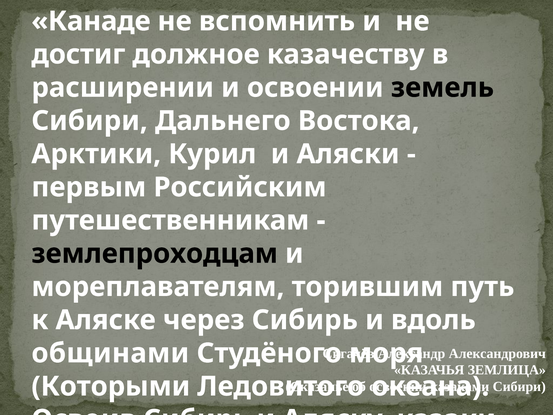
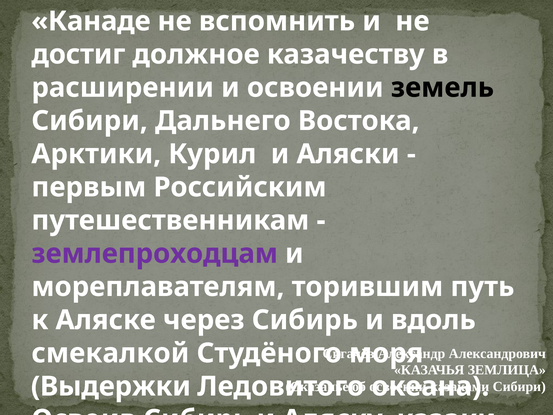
землепроходцам colour: black -> purple (155, 253)
общинами: общинами -> смекалкой (110, 353)
Которыми: Которыми -> Выдержки (111, 386)
